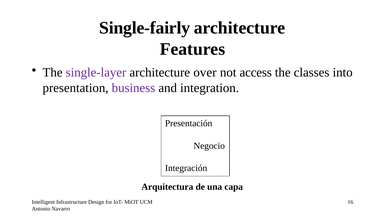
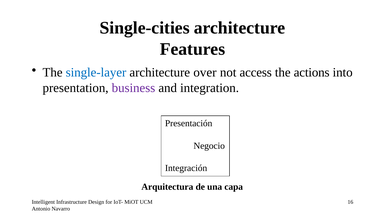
Single-fairly: Single-fairly -> Single-cities (145, 28)
single-layer colour: purple -> blue (96, 73)
classes: classes -> actions (312, 73)
